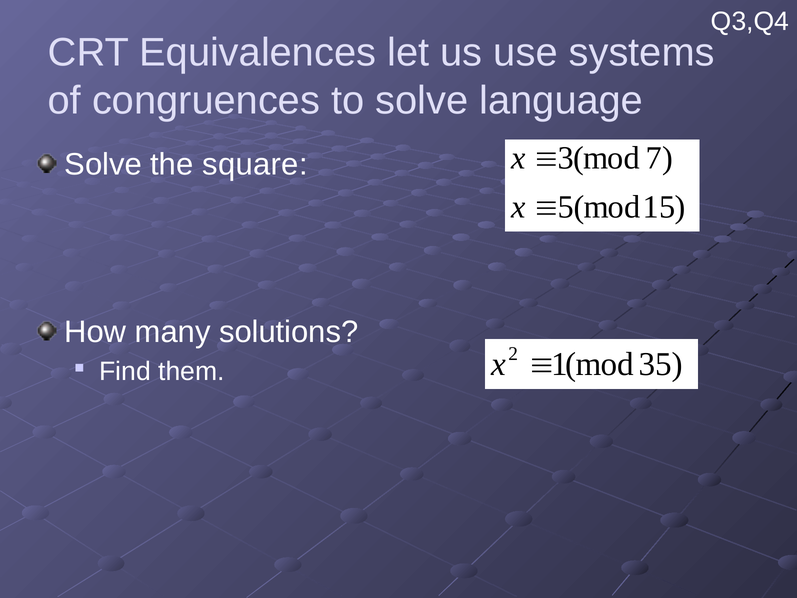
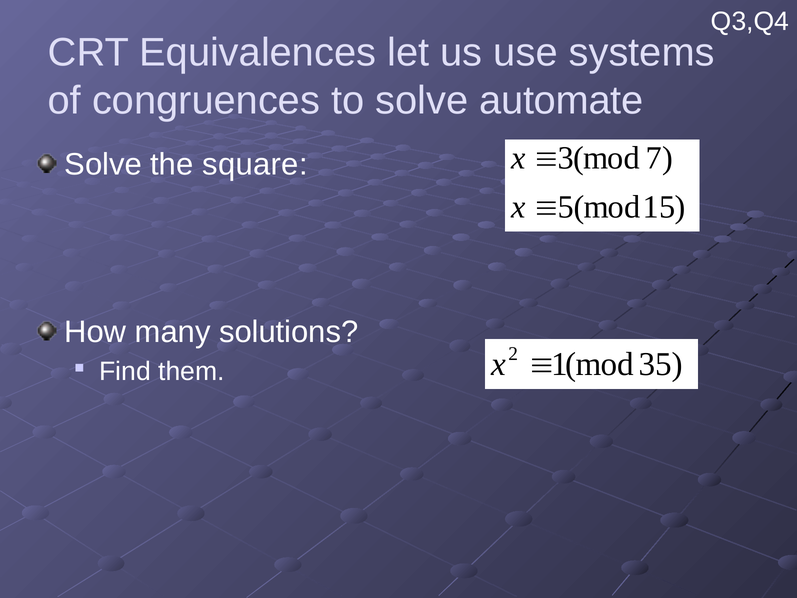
language: language -> automate (561, 100)
